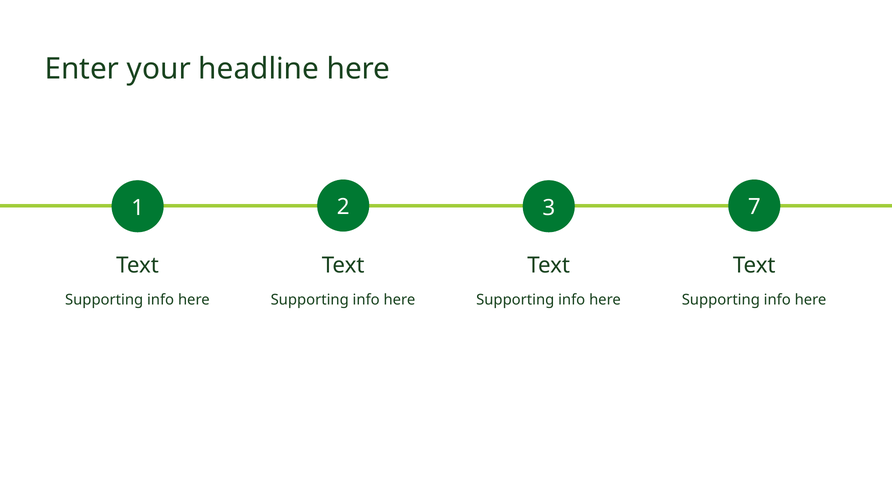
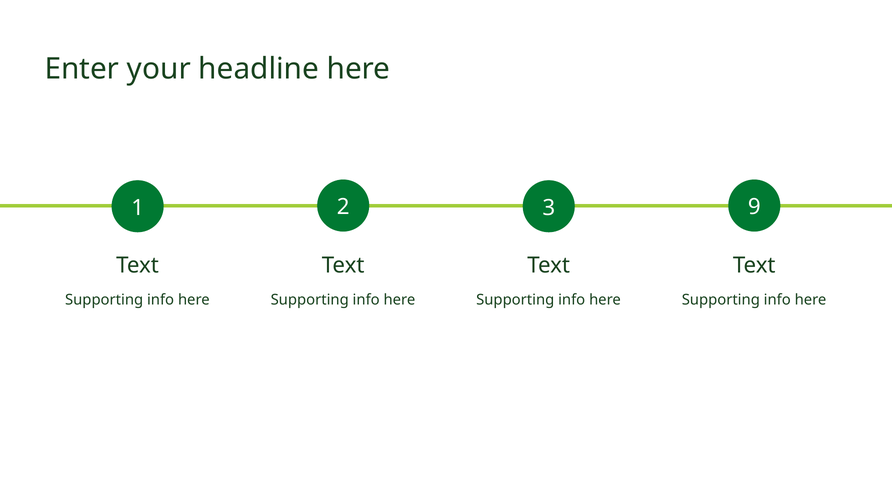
7: 7 -> 9 (754, 207)
